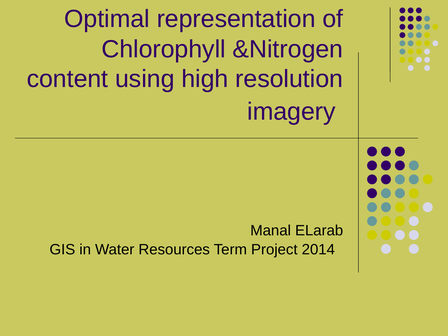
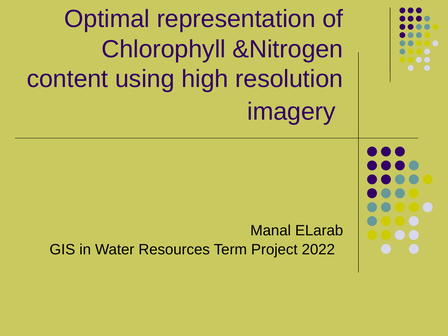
2014: 2014 -> 2022 (318, 250)
